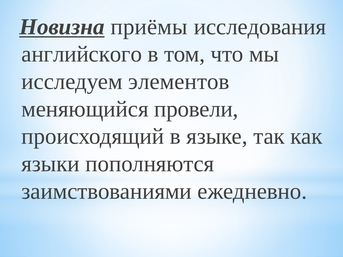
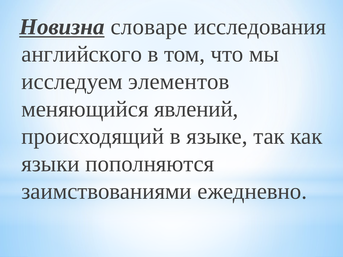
приёмы: приёмы -> словаре (149, 27)
провели: провели -> явлений (196, 109)
